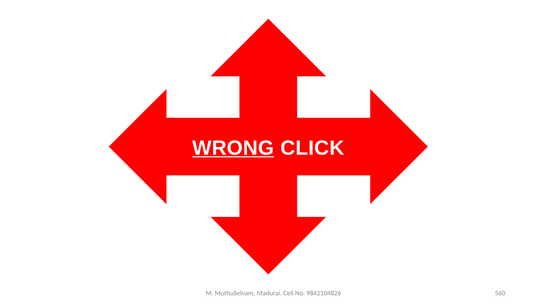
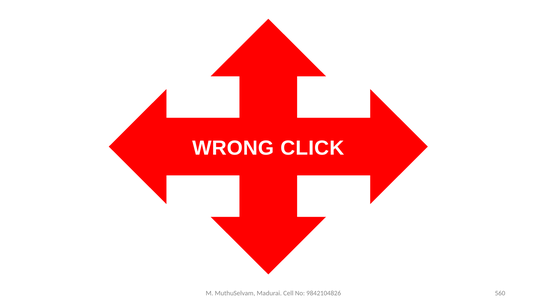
WRONG underline: present -> none (233, 148)
